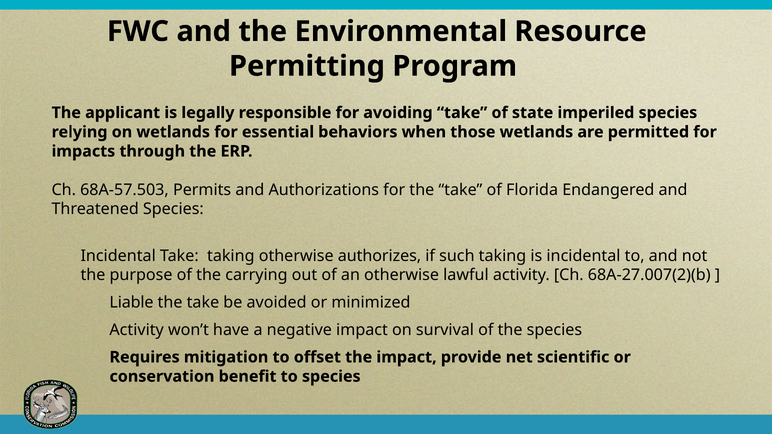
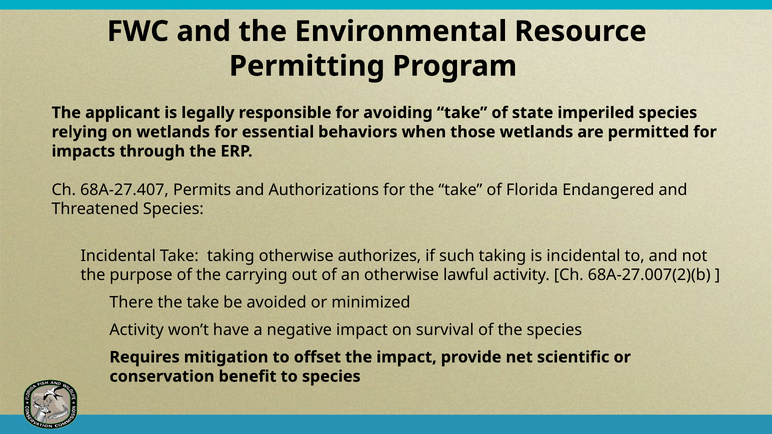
68A-57.503: 68A-57.503 -> 68A-27.407 (124, 190)
Liable: Liable -> There (131, 303)
